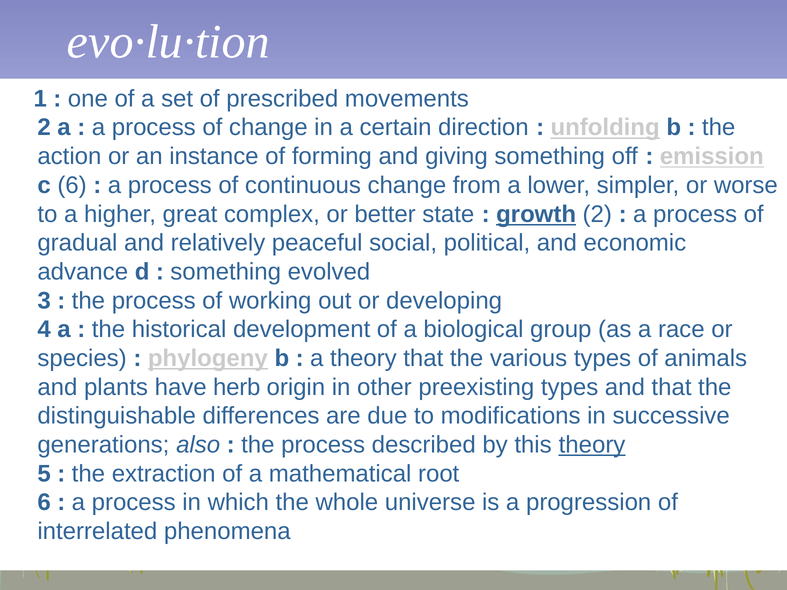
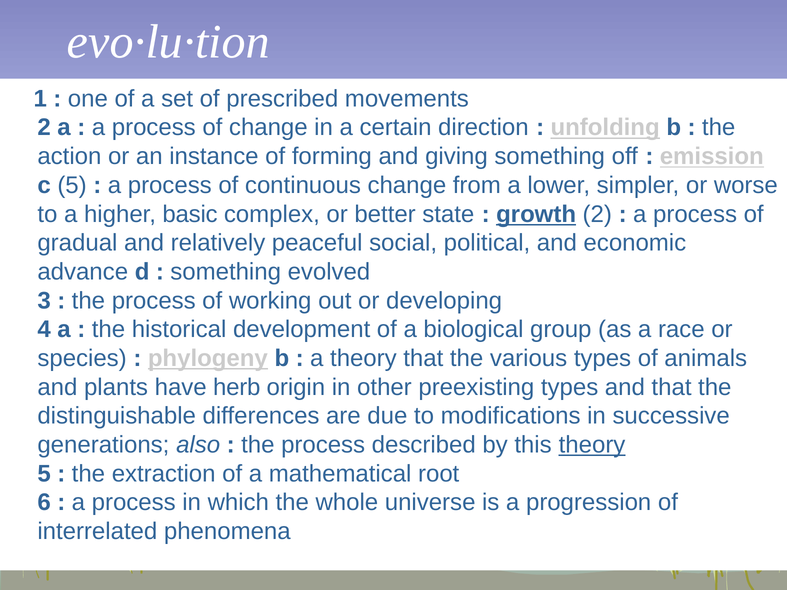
c 6: 6 -> 5 (72, 185)
great: great -> basic (190, 214)
